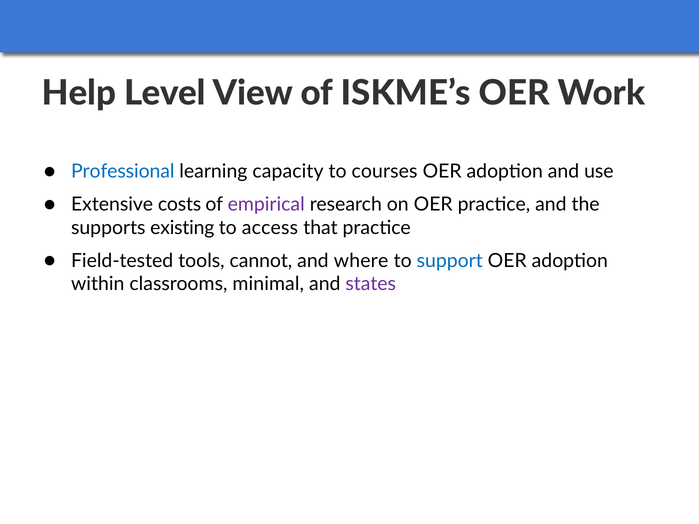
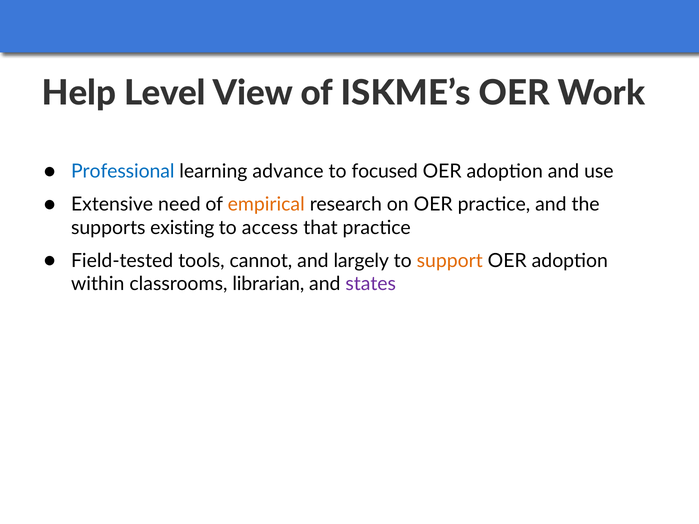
capacity: capacity -> advance (288, 171)
courses: courses -> focused (385, 171)
costs: costs -> need (179, 204)
empirical colour: purple -> orange (266, 204)
where: where -> largely (361, 261)
support colour: blue -> orange (450, 261)
minimal: minimal -> librarian (268, 284)
